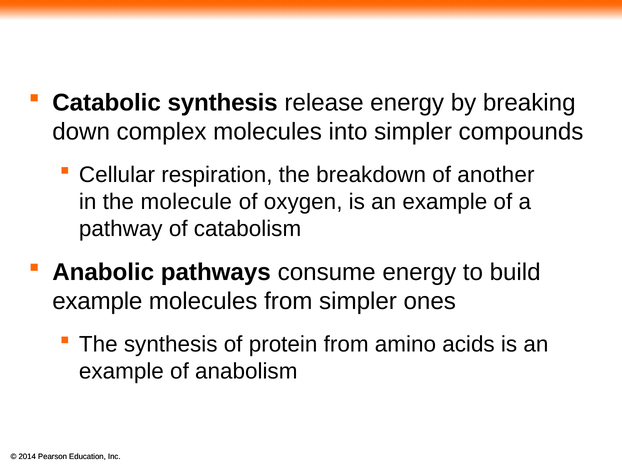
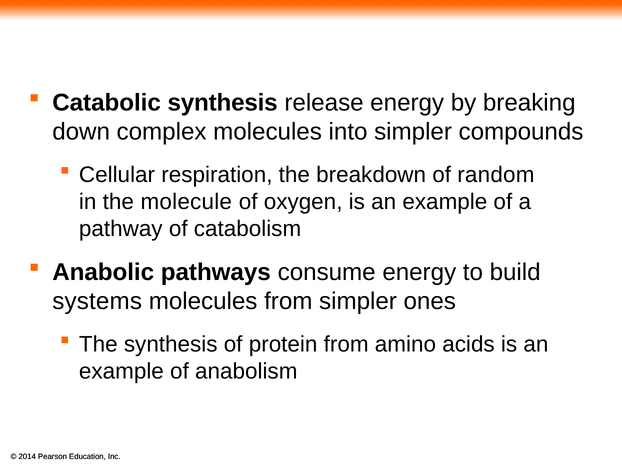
another: another -> random (496, 175)
example: example -> systems (97, 301)
